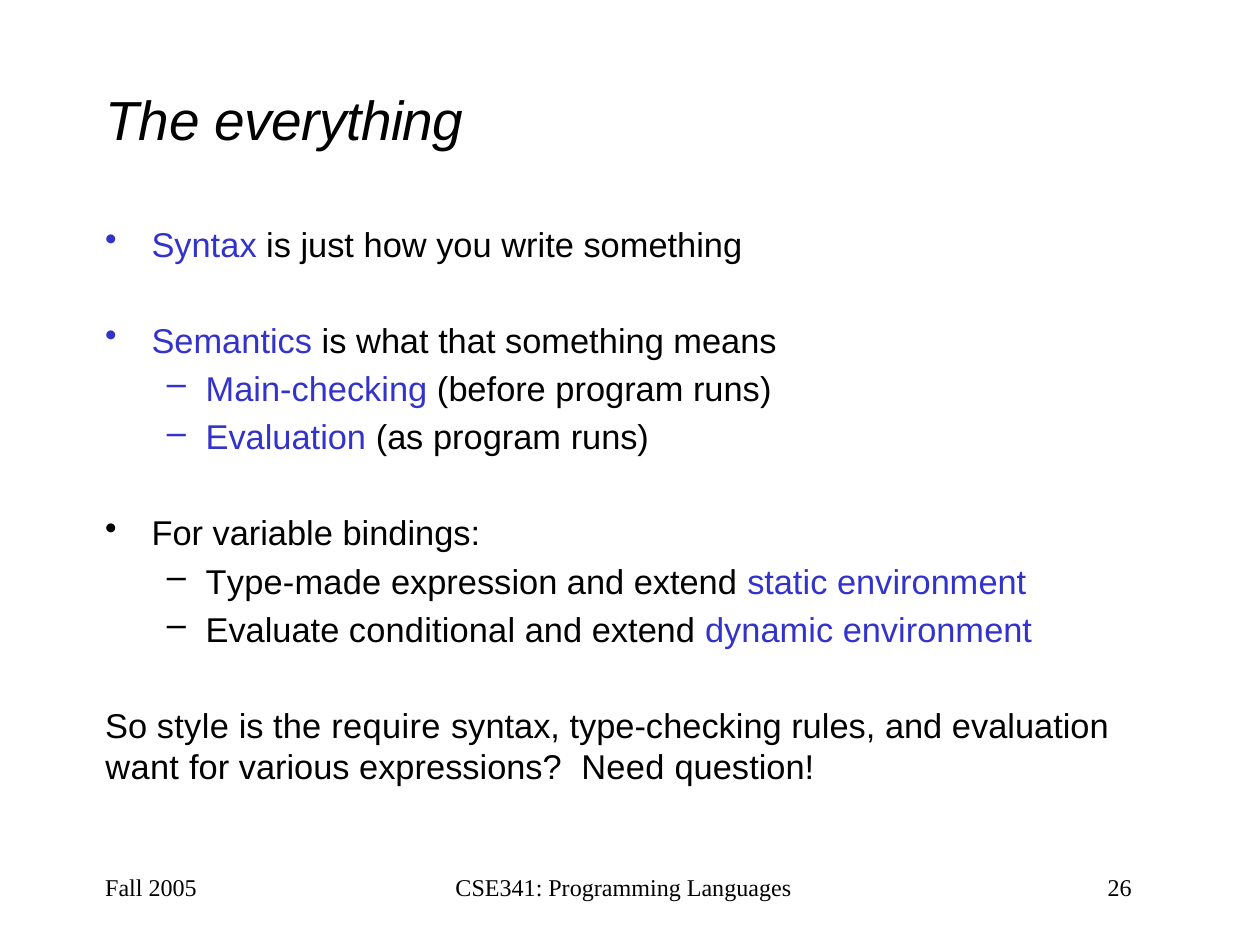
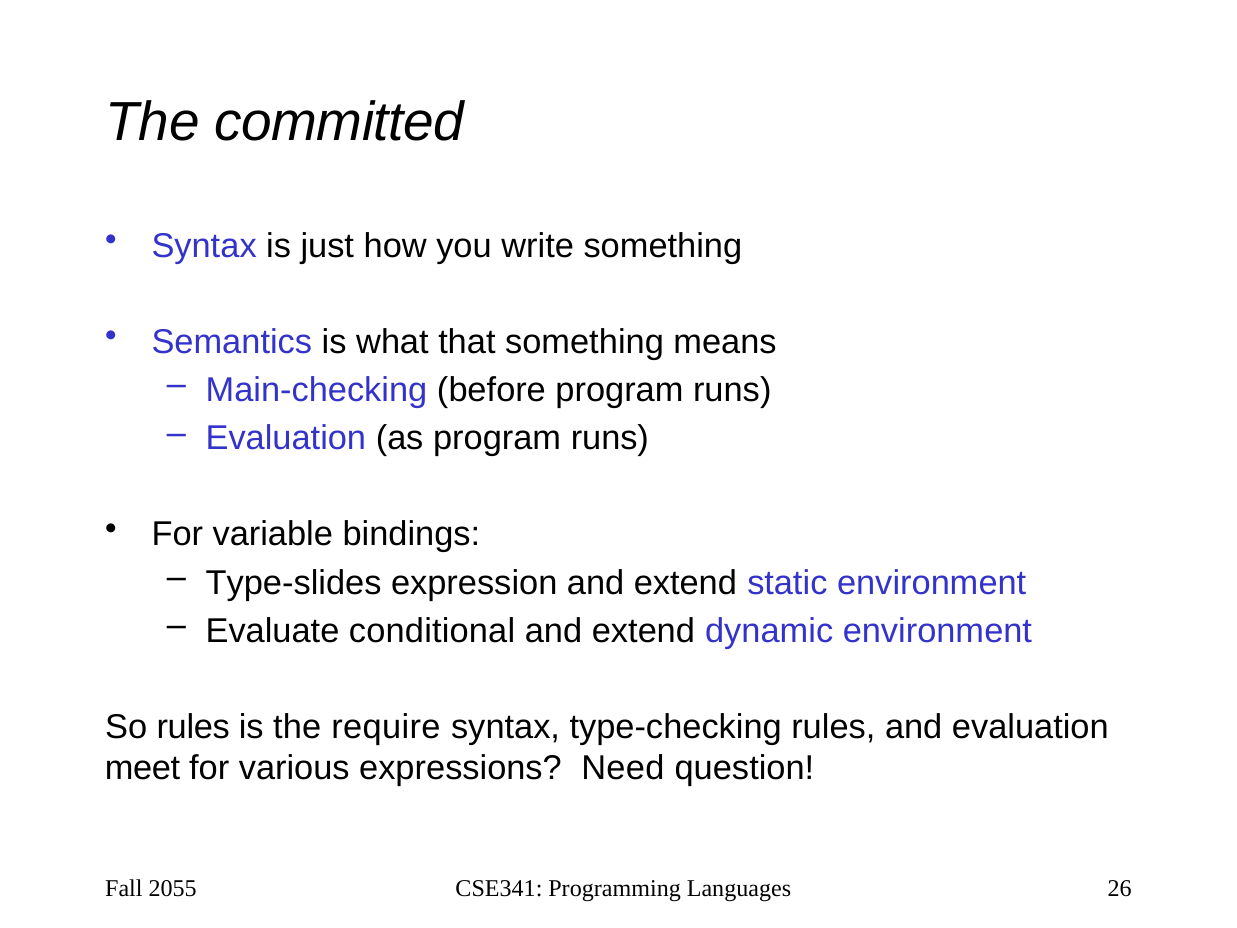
everything: everything -> committed (339, 122)
Type-made: Type-made -> Type-slides (294, 583)
So style: style -> rules (193, 727)
want: want -> meet (143, 768)
2005: 2005 -> 2055 (173, 888)
